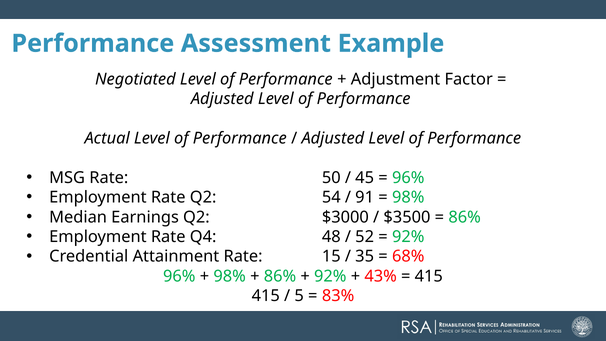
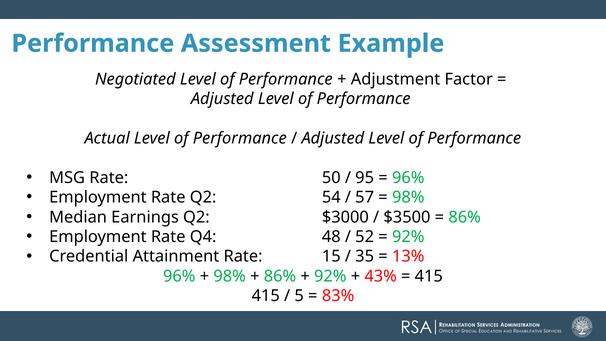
45: 45 -> 95 (365, 178)
91: 91 -> 57 (365, 197)
68%: 68% -> 13% (408, 256)
